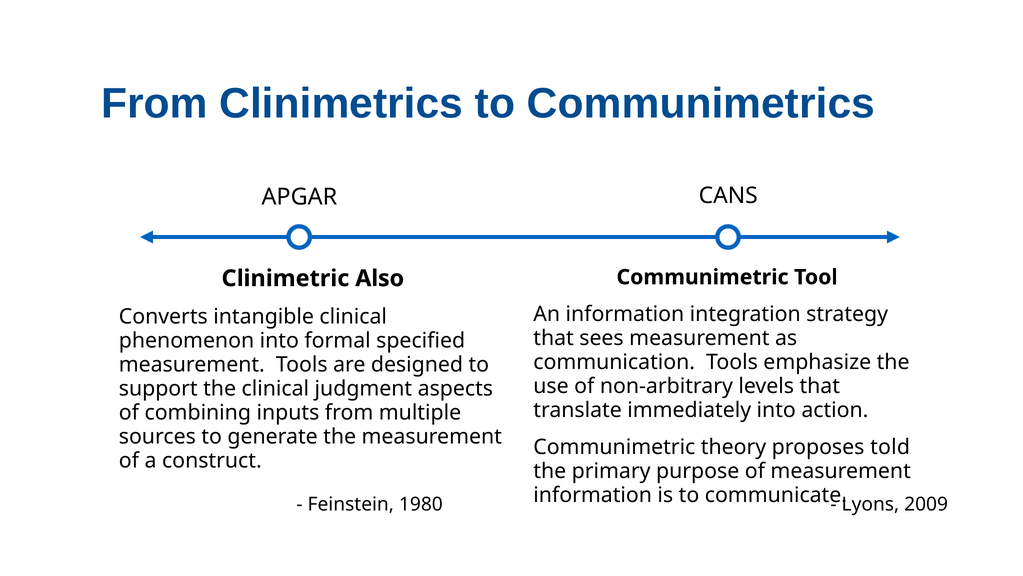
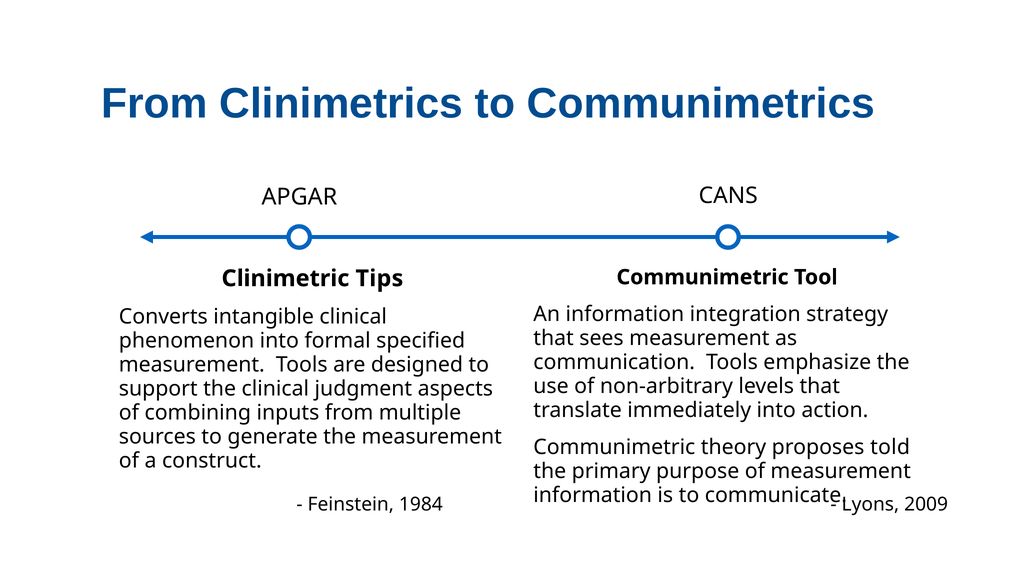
Also: Also -> Tips (379, 278)
1980: 1980 -> 1984 (421, 504)
